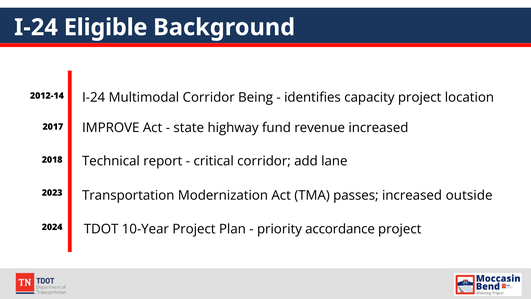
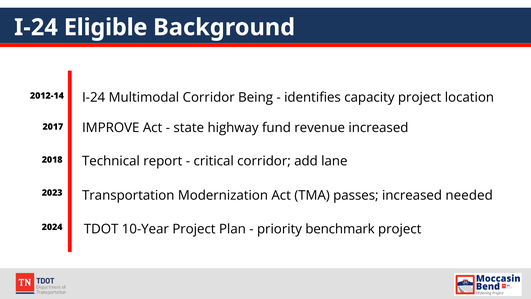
outside: outside -> needed (469, 195)
accordance: accordance -> benchmark (340, 229)
